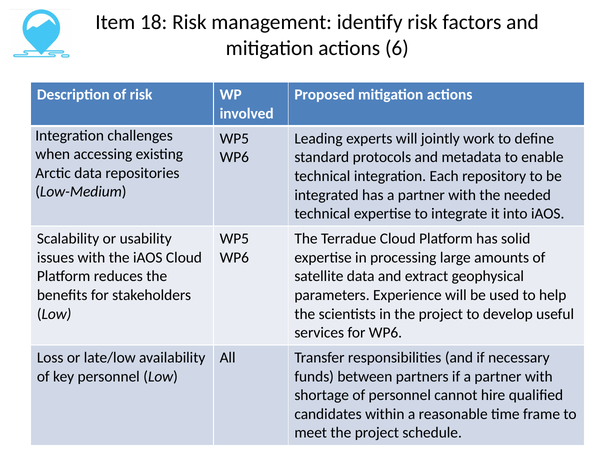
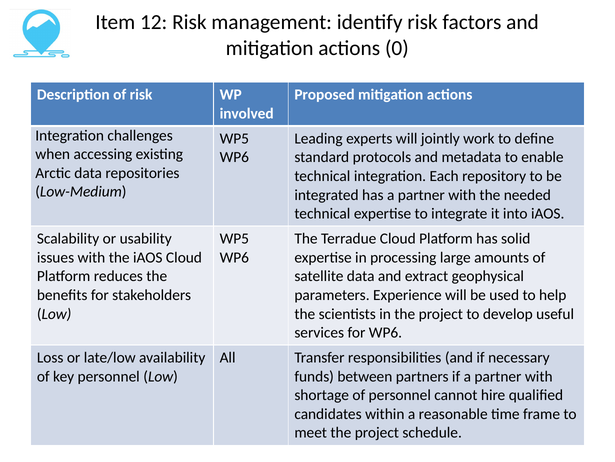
18: 18 -> 12 (154, 22)
6: 6 -> 0 (397, 48)
